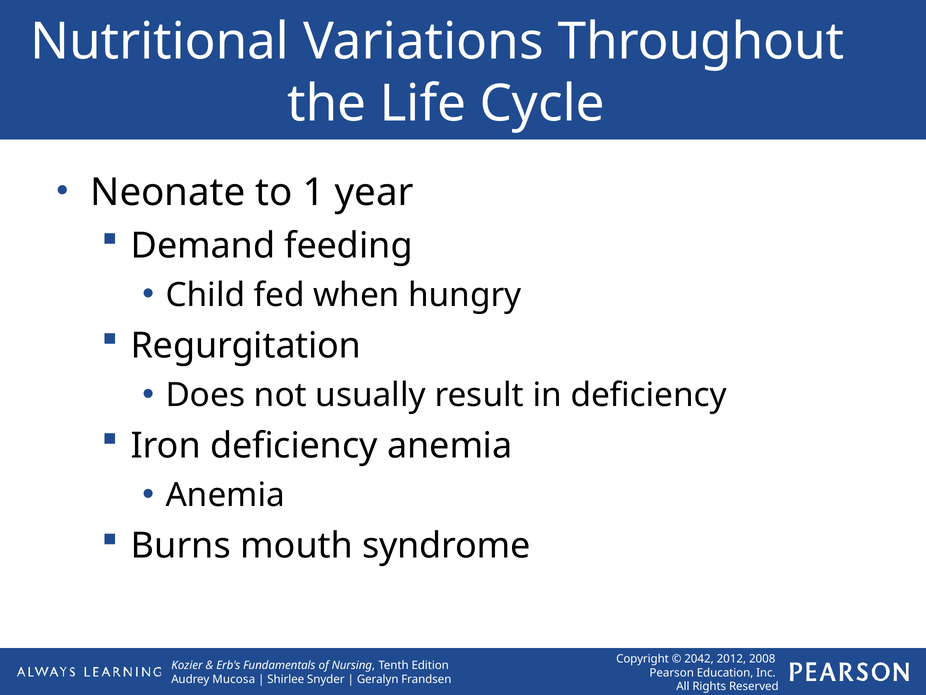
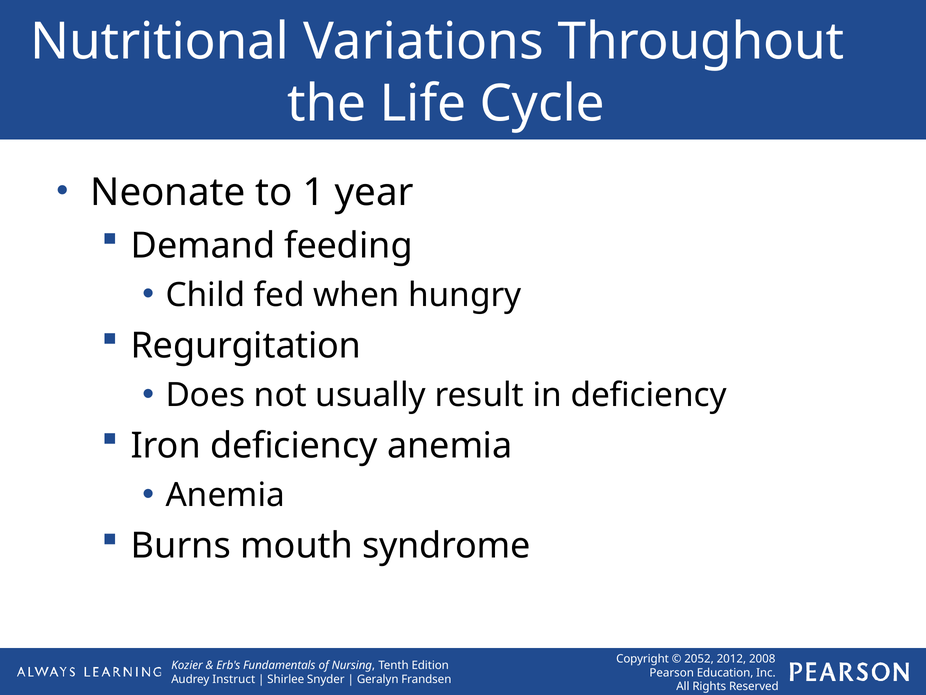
2042: 2042 -> 2052 (699, 658)
Mucosa: Mucosa -> Instruct (234, 679)
